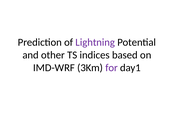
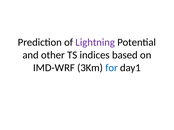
for colour: purple -> blue (112, 68)
